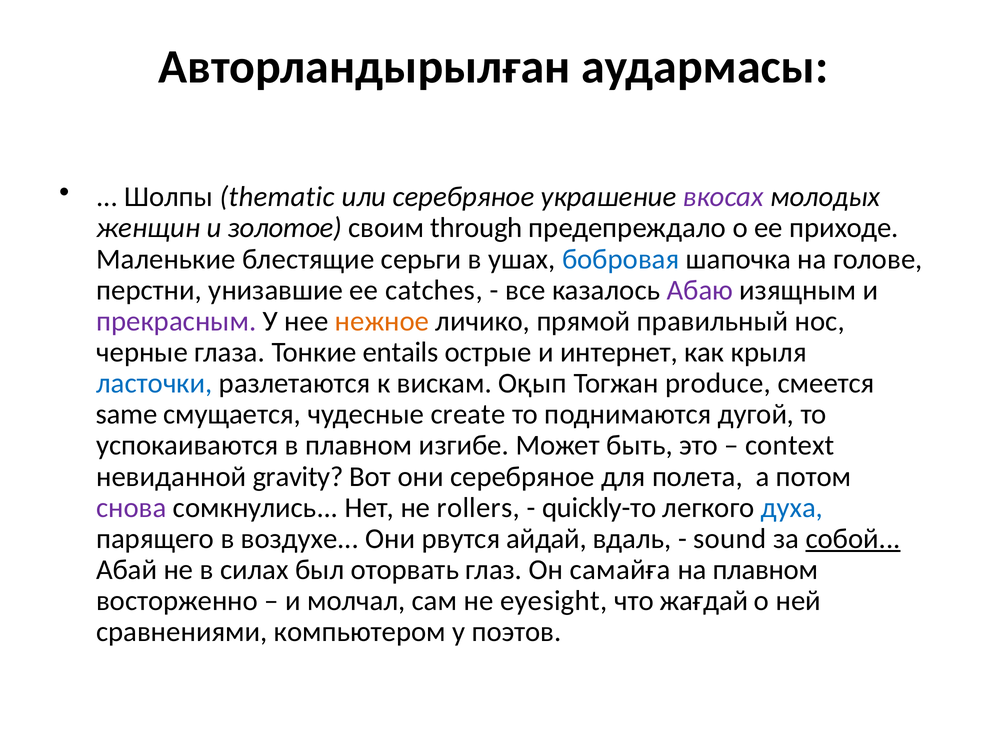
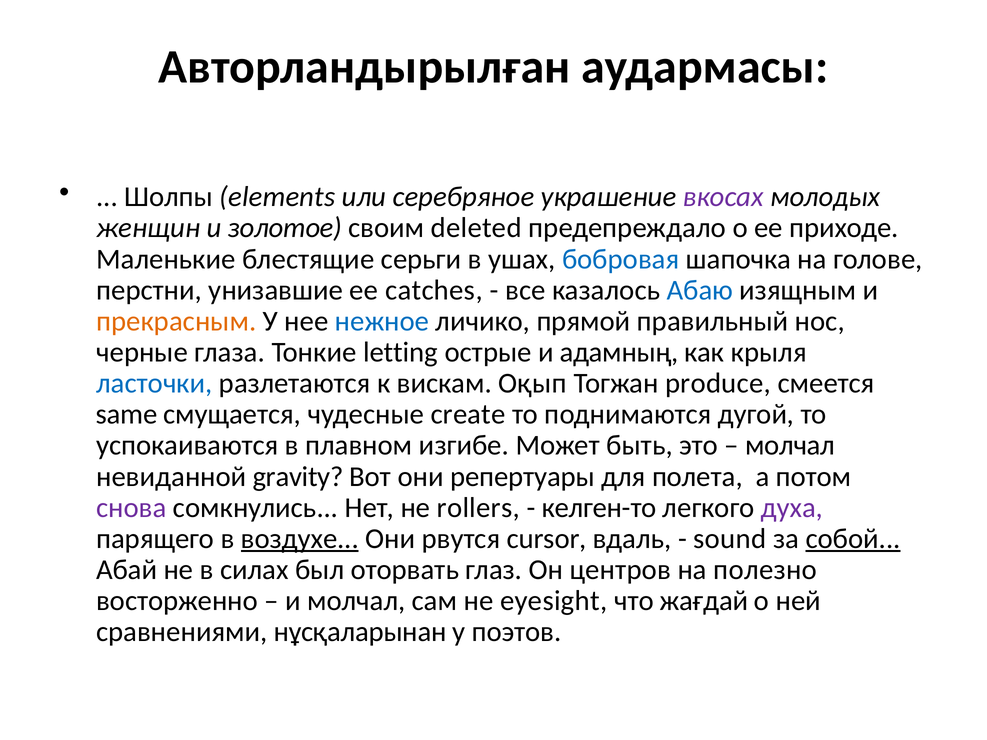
thematic: thematic -> elements (277, 197)
through: through -> deleted (476, 228)
Абаю colour: purple -> blue (700, 290)
прекрасным colour: purple -> orange (176, 321)
нежное colour: orange -> blue (382, 321)
entails: entails -> letting (401, 352)
интернет: интернет -> адамның (619, 352)
context: context -> молчал (790, 446)
они серебряное: серебряное -> репертуары (523, 477)
quickly-то: quickly-то -> келген-то (599, 508)
духа colour: blue -> purple (792, 508)
воздухе underline: none -> present (300, 539)
айдай: айдай -> cursor (547, 539)
самайға: самайға -> центров (620, 570)
на плавном: плавном -> полезно (765, 570)
компьютером: компьютером -> нұсқаларынан (360, 632)
